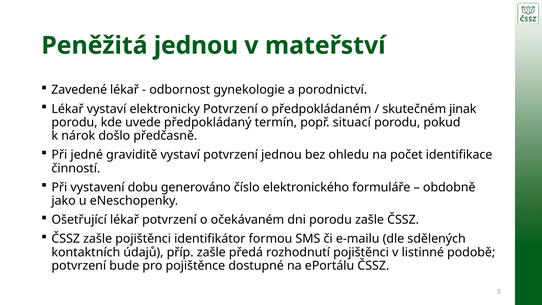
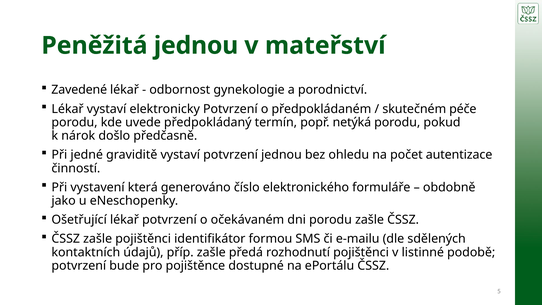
jinak: jinak -> péče (463, 109)
situací: situací -> netýká (352, 122)
identifikace: identifikace -> autentizace (459, 155)
dobu: dobu -> která (143, 187)
